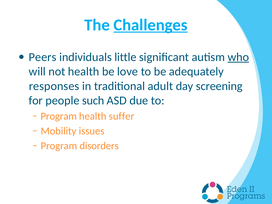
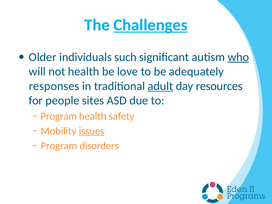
Peers: Peers -> Older (43, 57)
little: little -> such (125, 57)
adult underline: none -> present (160, 86)
screening: screening -> resources (219, 86)
such: such -> sites (93, 101)
suffer: suffer -> safety (122, 116)
issues underline: none -> present (92, 131)
